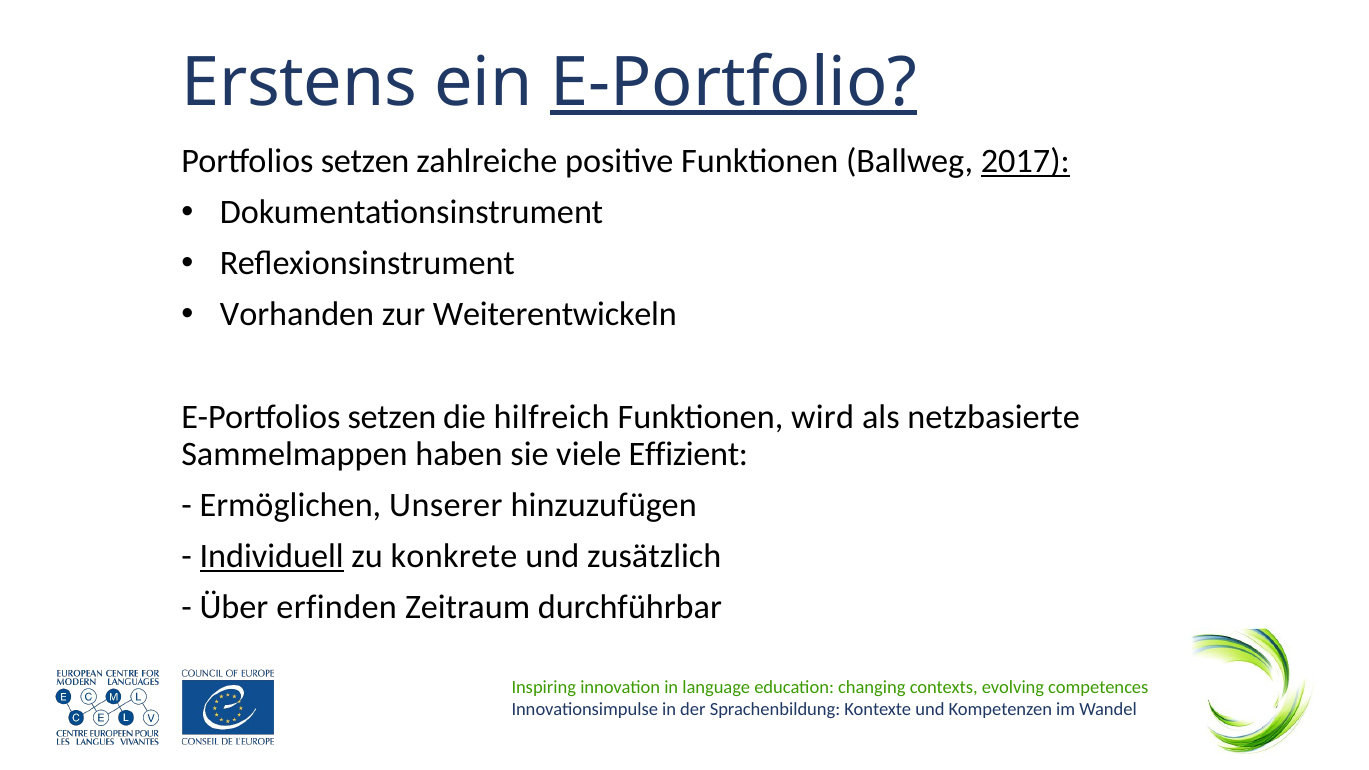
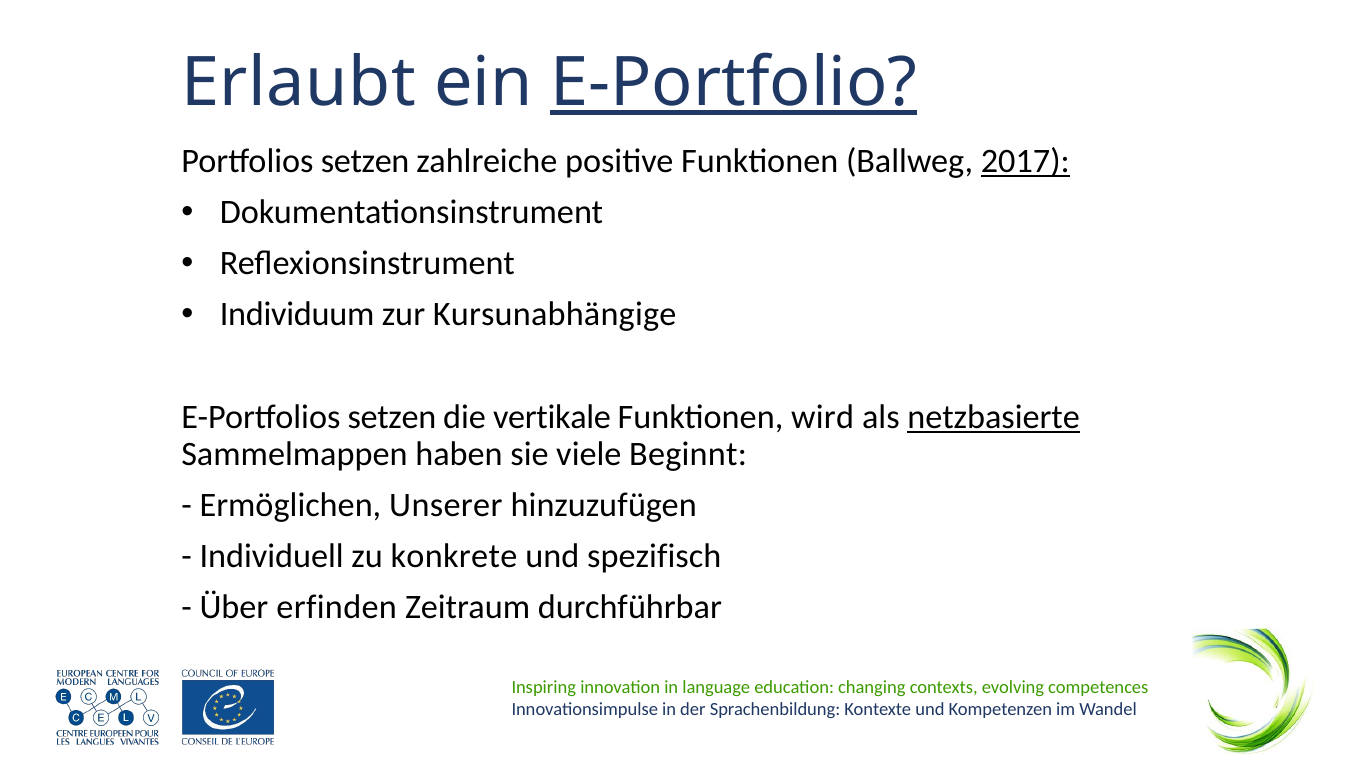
Erstens: Erstens -> Erlaubt (299, 83)
Vorhanden: Vorhanden -> Individuum (297, 315)
Weiterentwickeln: Weiterentwickeln -> Kursunabhängige (555, 315)
hilfreich: hilfreich -> vertikale (552, 417)
netzbasierte underline: none -> present (994, 417)
Effizient: Effizient -> Beginnt (688, 454)
Individuell underline: present -> none (272, 556)
zusätzlich: zusätzlich -> spezifisch (654, 556)
